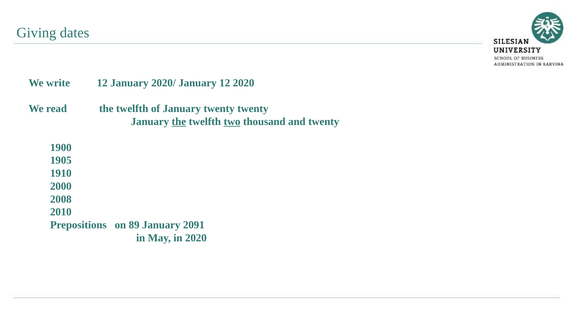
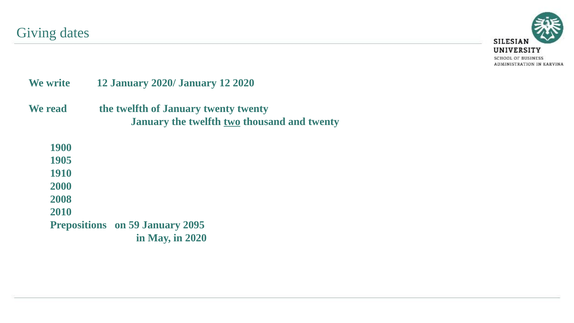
the underline: present -> none (179, 122)
89: 89 -> 59 (134, 225)
2091: 2091 -> 2095 (194, 225)
